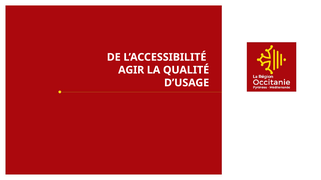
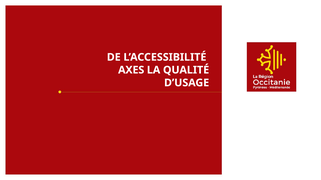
AGIR: AGIR -> AXES (131, 70)
